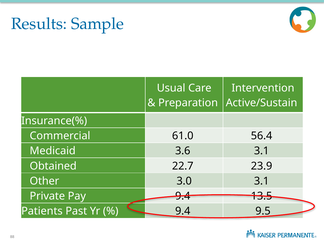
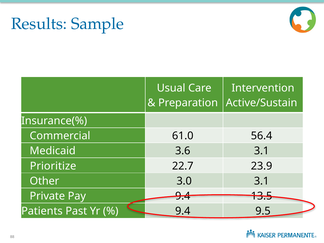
Obtained: Obtained -> Prioritize (53, 166)
